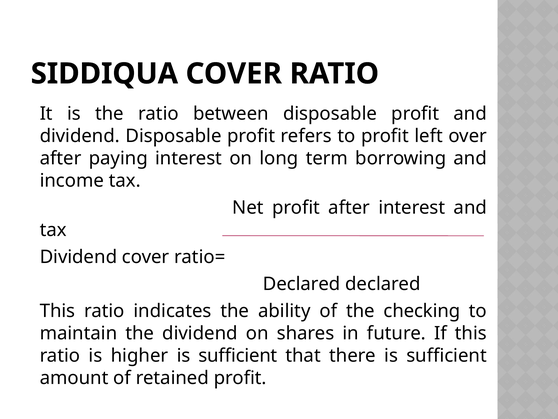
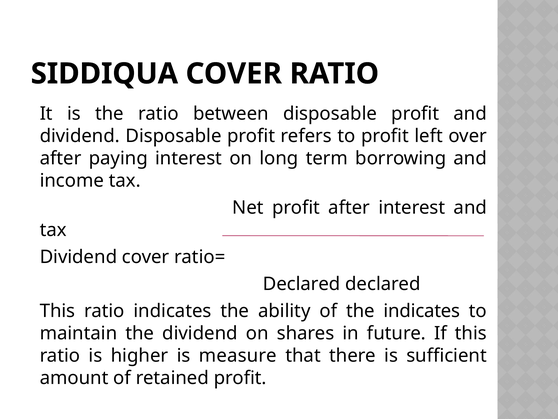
the checking: checking -> indicates (422, 311)
higher is sufficient: sufficient -> measure (238, 355)
